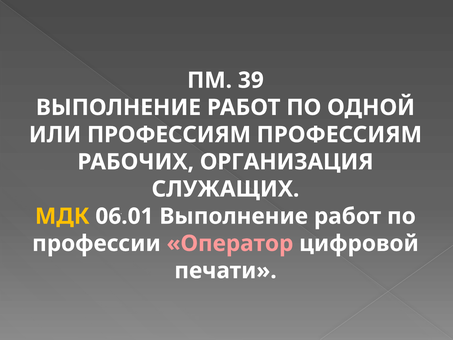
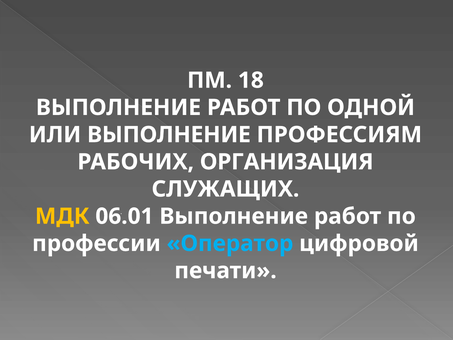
39: 39 -> 18 (251, 80)
ИЛИ ПРОФЕССИЯМ: ПРОФЕССИЯМ -> ВЫПОЛНЕНИЕ (169, 135)
Оператор colour: pink -> light blue (230, 243)
